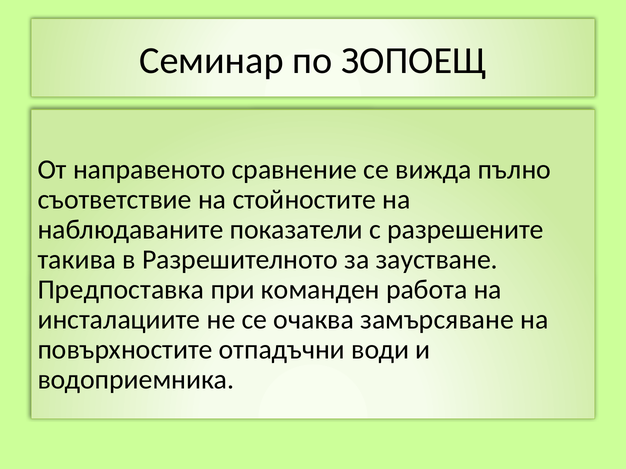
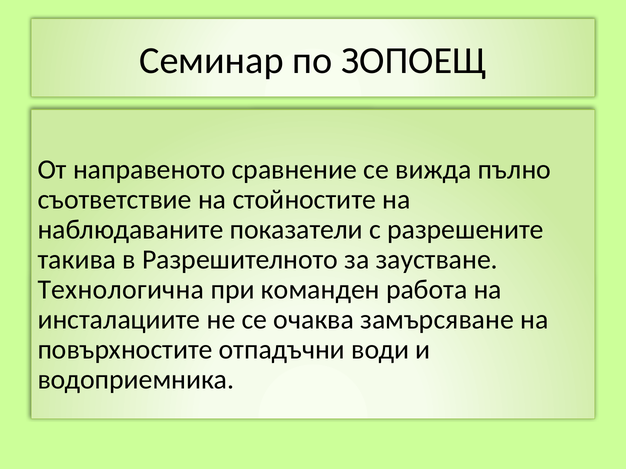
Предпоставка: Предпоставка -> Технологична (121, 290)
